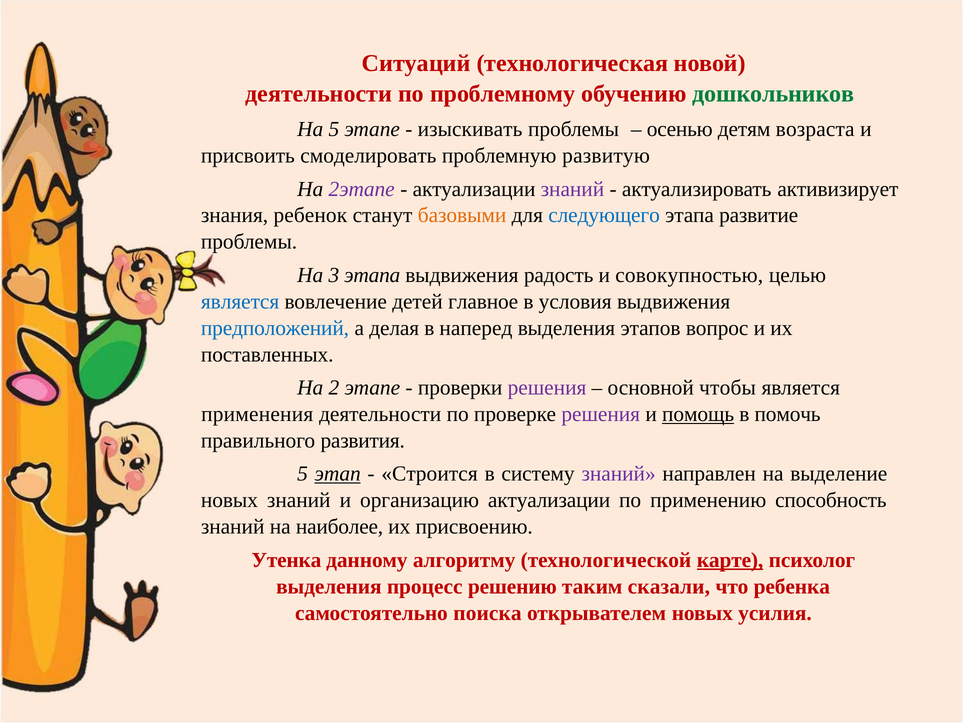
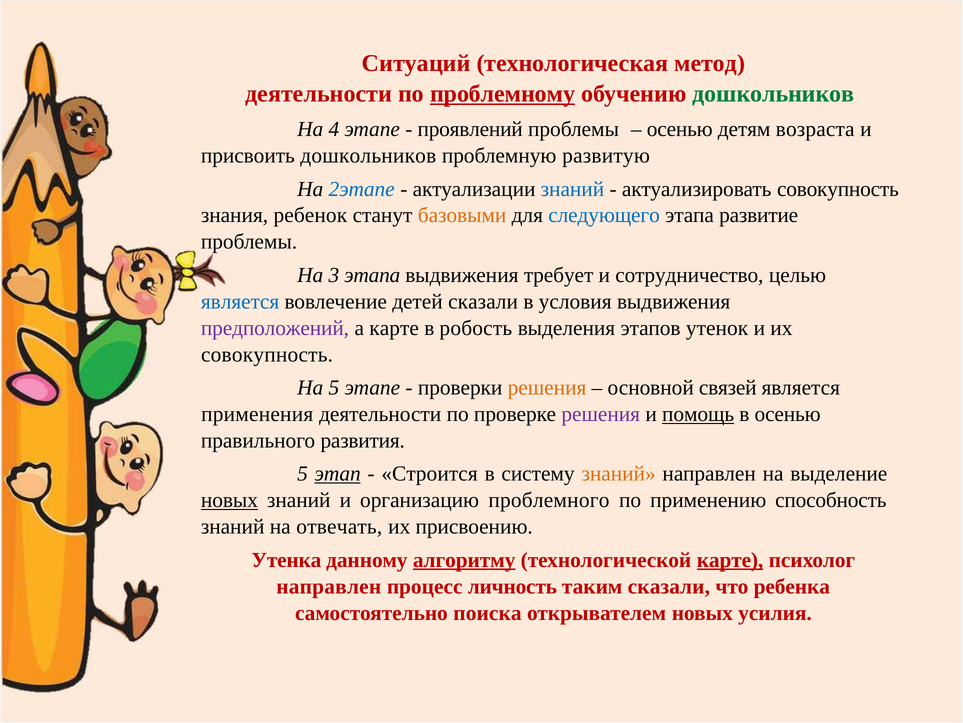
новой: новой -> метод (710, 63)
проблемному underline: none -> present (503, 94)
На 5: 5 -> 4 (334, 129)
изыскивать: изыскивать -> проявлений (470, 129)
присвоить смоделировать: смоделировать -> дошкольников (368, 156)
2этапе colour: purple -> blue (362, 189)
знаний colour: purple -> blue (572, 189)
актуализировать активизирует: активизирует -> совокупность (838, 189)
радость: радость -> требует (559, 275)
совокупностью: совокупностью -> сотрудничество (689, 275)
детей главное: главное -> сказали (483, 301)
предположений colour: blue -> purple (275, 328)
а делая: делая -> карте (394, 328)
наперед: наперед -> робость (476, 328)
вопрос: вопрос -> утенок (717, 328)
поставленных: поставленных -> совокупность (267, 354)
На 2: 2 -> 5 (334, 387)
решения colour: purple -> orange (547, 387)
чтобы: чтобы -> связей (728, 387)
в помочь: помочь -> осенью (788, 414)
знаний colour: purple -> orange (619, 473)
новых underline: none -> present (229, 500)
организацию актуализации: актуализации -> проблемного (549, 500)
наиболее: наиболее -> отвечать (339, 526)
алгоритму underline: none -> present (464, 559)
выделения: выделения -> направлен (329, 586)
решению: решению -> личность (512, 586)
